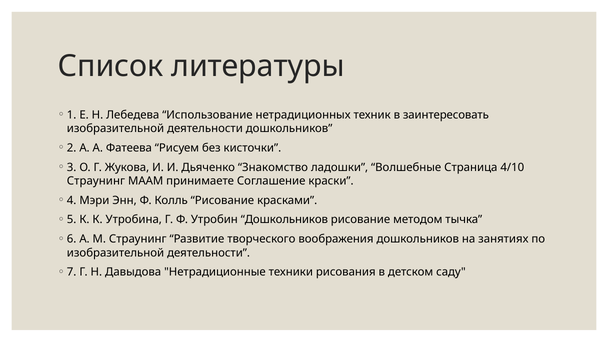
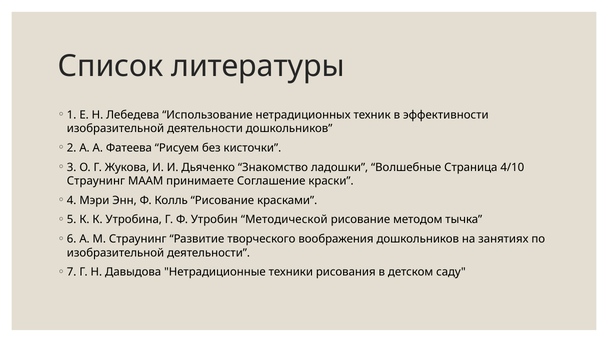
заинтересовать: заинтересовать -> эффективности (446, 115)
Утробин Дошкольников: Дошкольников -> Методической (284, 220)
